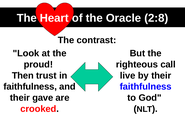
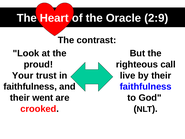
2:8: 2:8 -> 2:9 (156, 18)
Then: Then -> Your (23, 75)
gave: gave -> went (43, 98)
